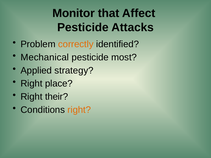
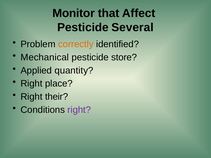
Attacks: Attacks -> Several (133, 27)
most: most -> store (124, 57)
strategy: strategy -> quantity (74, 71)
right colour: orange -> purple (79, 110)
